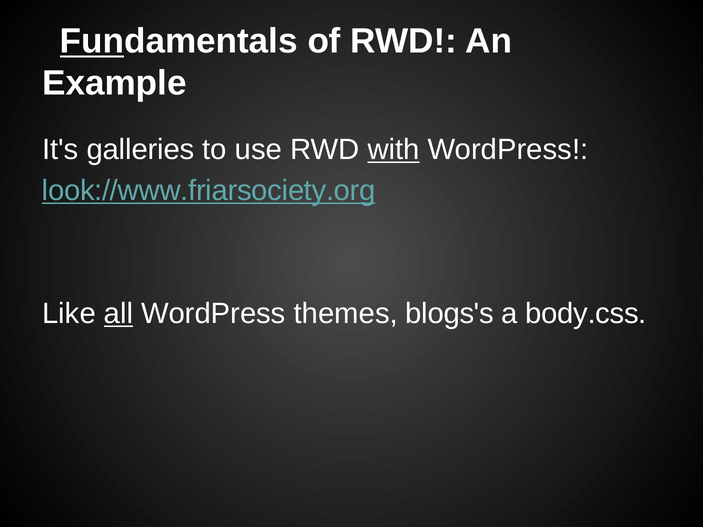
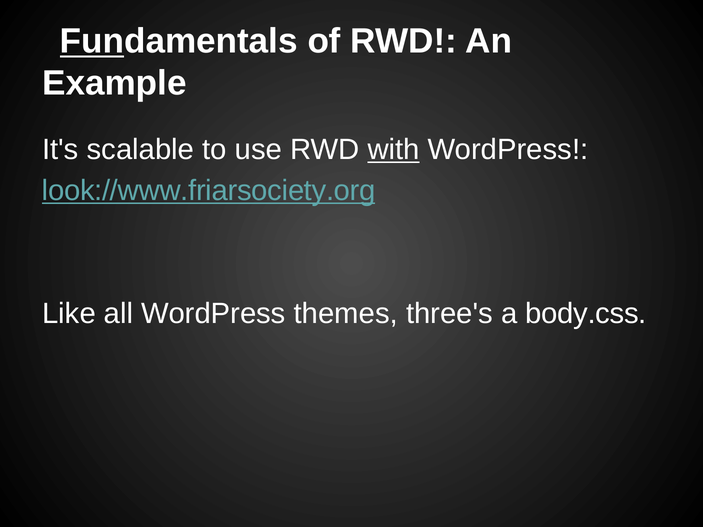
galleries: galleries -> scalable (140, 150)
all underline: present -> none (119, 314)
blogs's: blogs's -> three's (450, 314)
